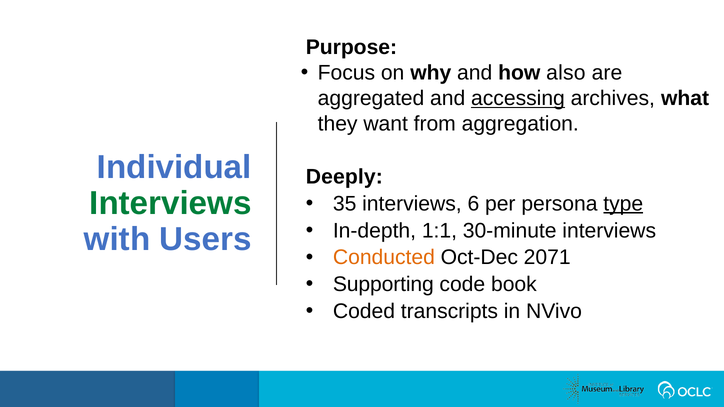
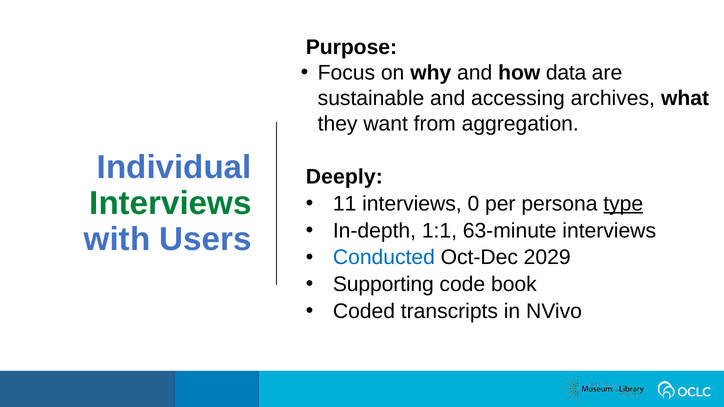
also: also -> data (566, 73)
aggregated: aggregated -> sustainable (371, 98)
accessing underline: present -> none (518, 98)
35: 35 -> 11 (345, 204)
6: 6 -> 0 (473, 204)
30-minute: 30-minute -> 63-minute (510, 231)
Conducted colour: orange -> blue (384, 258)
2071: 2071 -> 2029 (547, 258)
